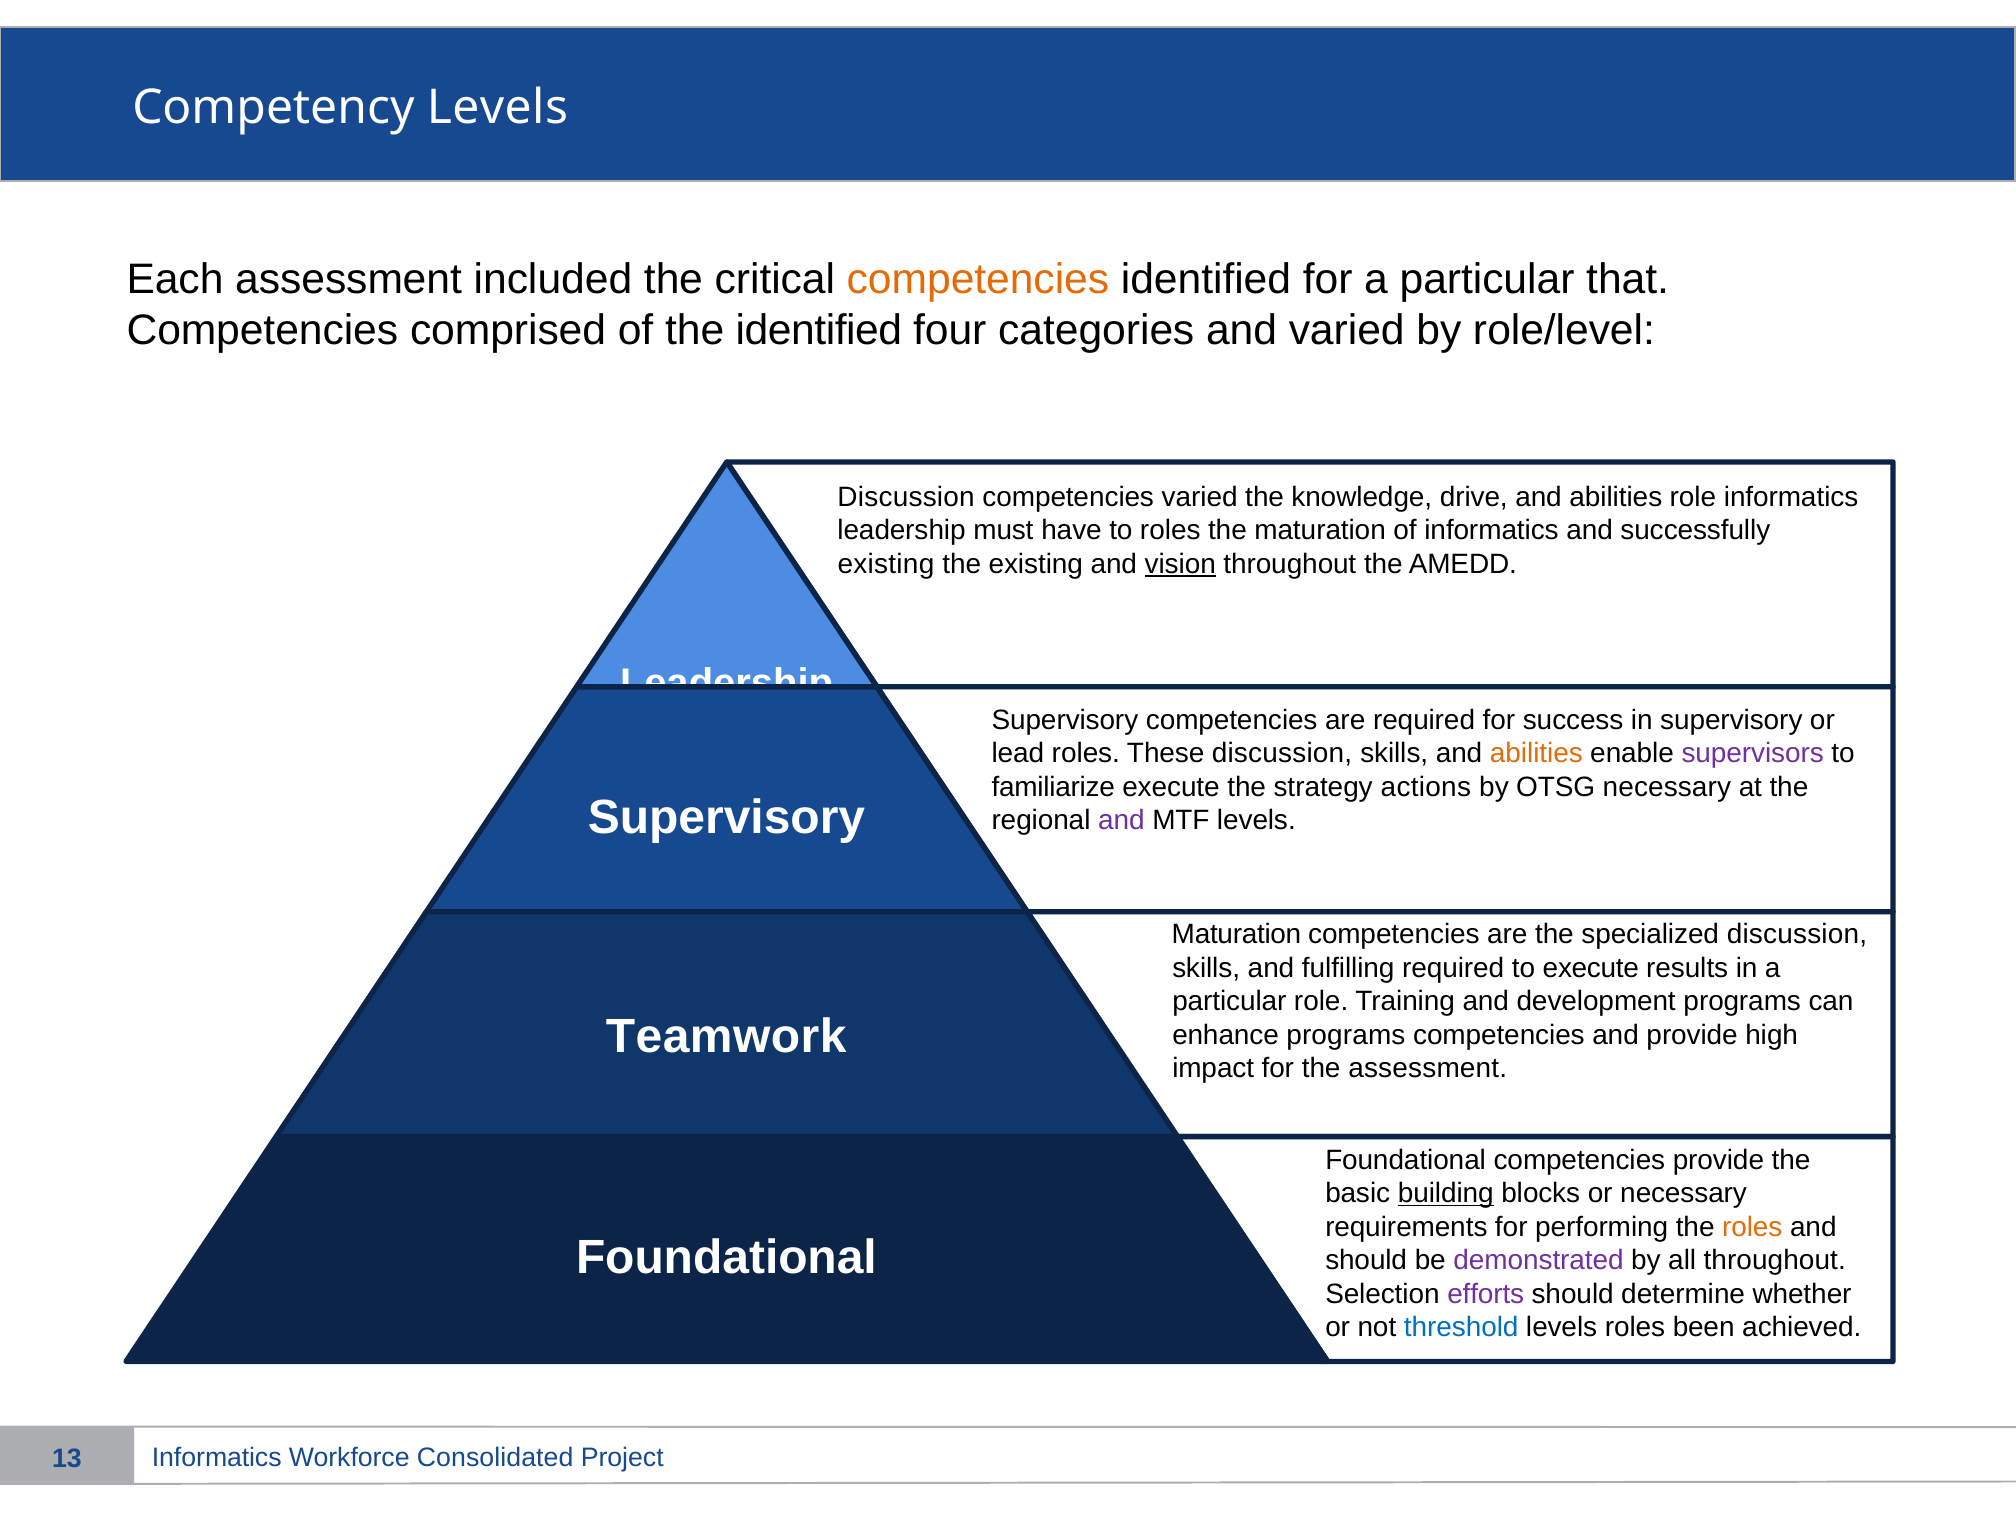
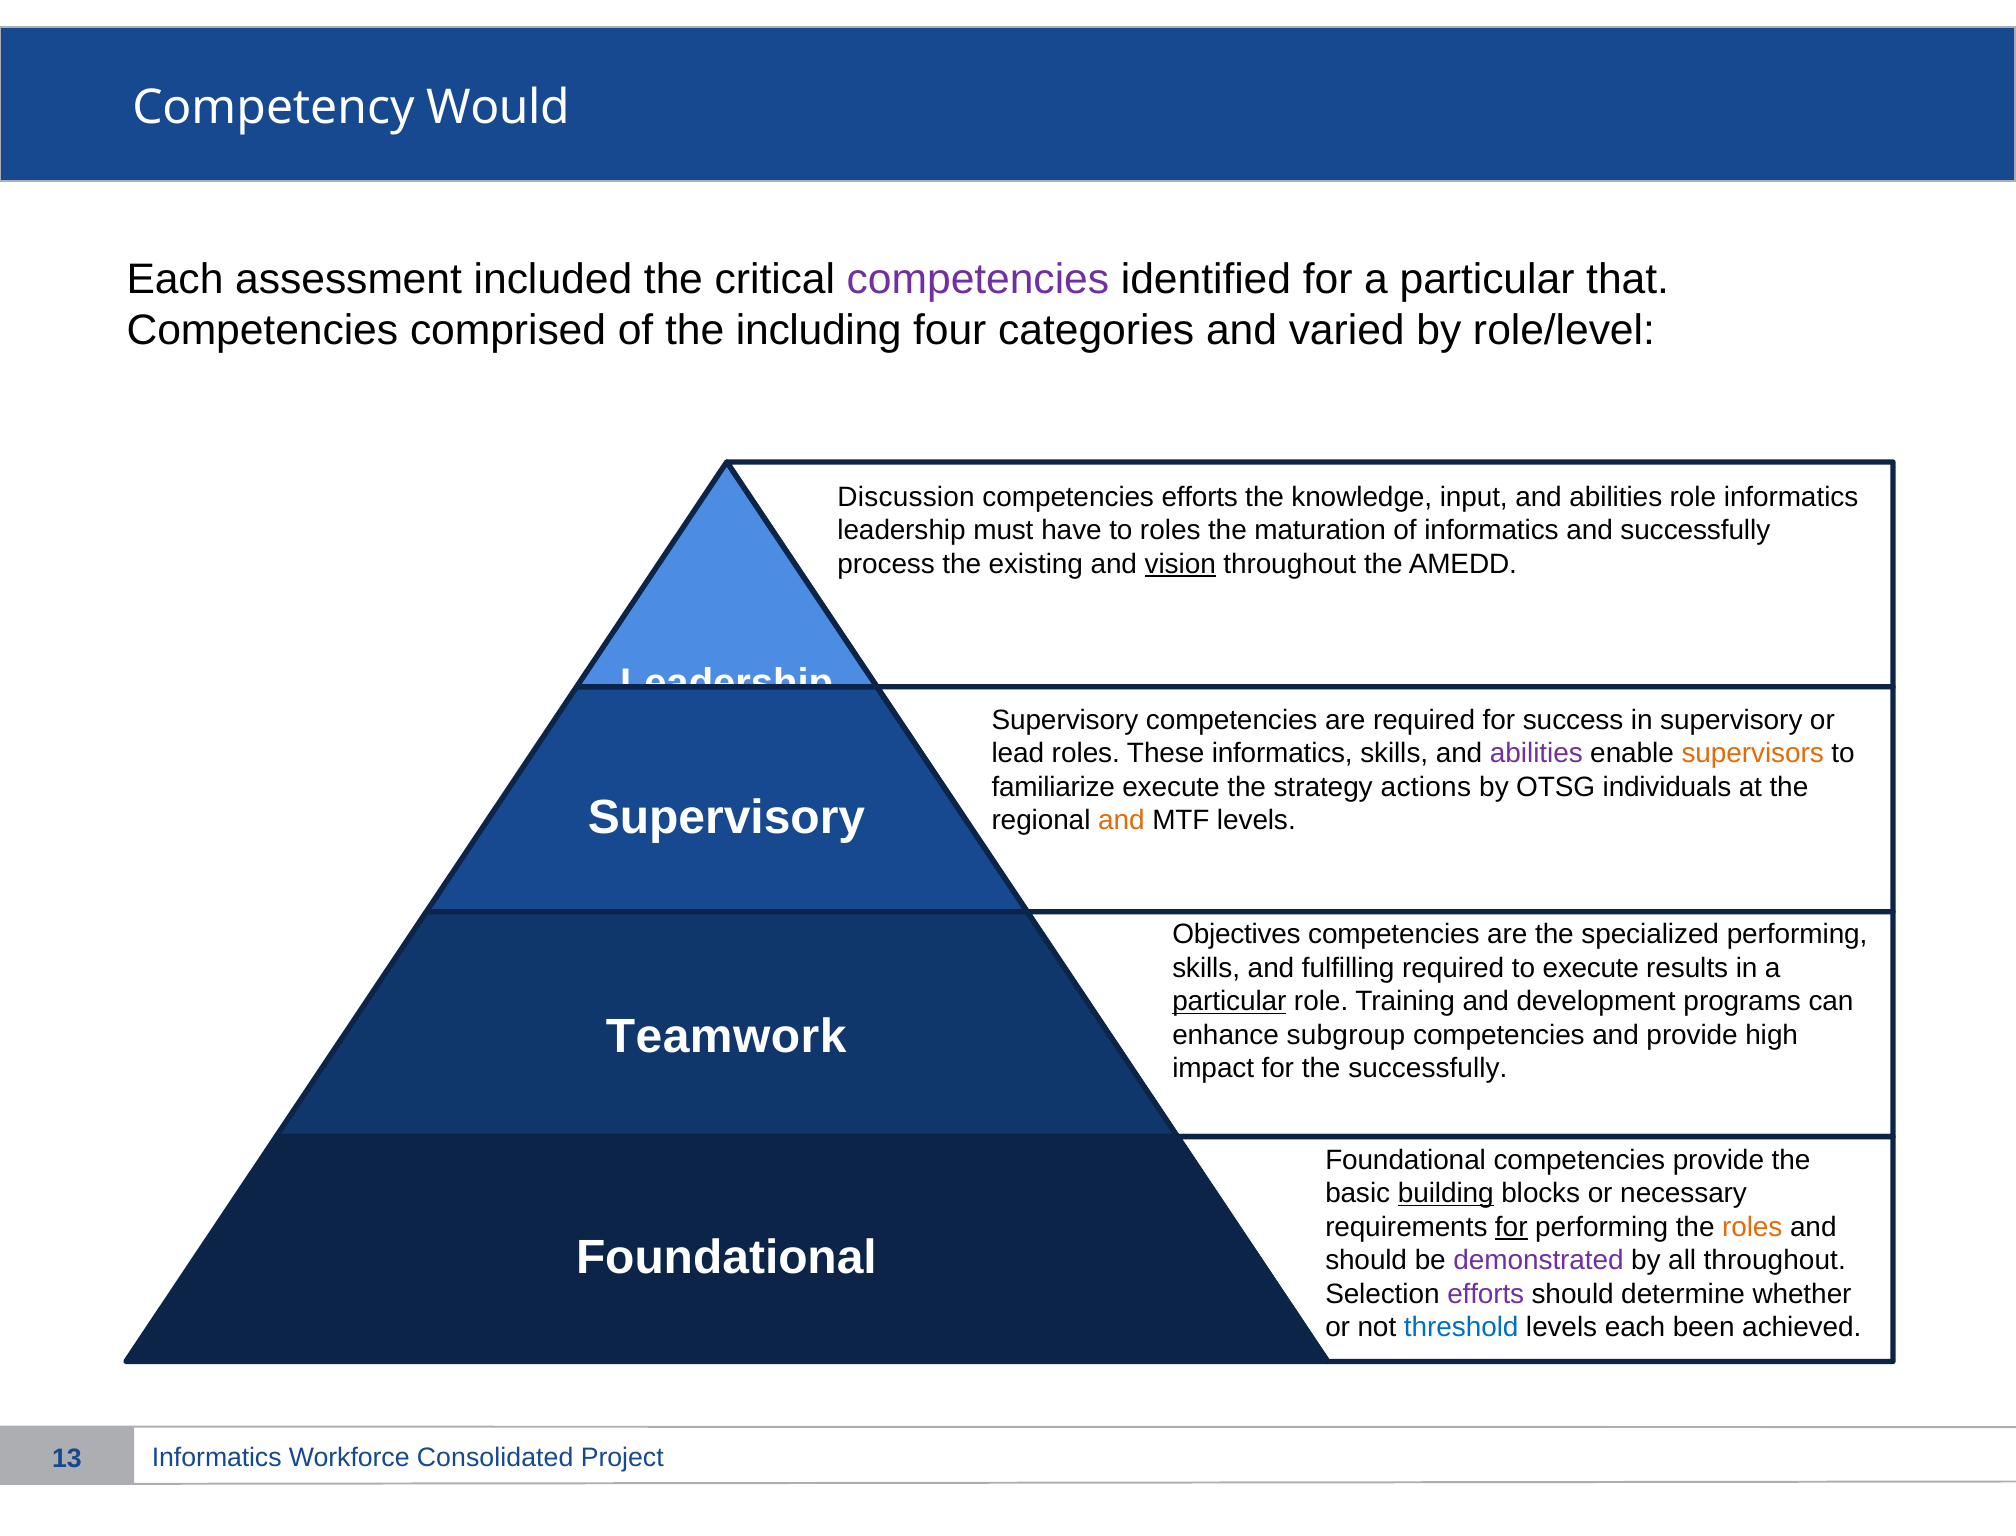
Competency Levels: Levels -> Would (498, 107)
competencies colour: orange -> purple (978, 279)
the identified: identified -> including (819, 331)
competencies varied: varied -> efforts (1200, 497)
drive: drive -> input (1474, 497)
existing: existing -> process (886, 564)
These discussion: discussion -> informatics (1282, 754)
abilities colour: orange -> purple (1536, 754)
supervisors colour: purple -> orange (1753, 754)
OTSG necessary: necessary -> individuals (1667, 787)
and colour: purple -> orange (1121, 821)
Maturation: Maturation -> Objectives (1236, 934)
specialized discussion: discussion -> performing (1797, 934)
particular underline: none -> present (1229, 1002)
enhance programs: programs -> subgroup (1346, 1035)
the assessment: assessment -> successfully (1428, 1069)
for underline: none -> present (1511, 1227)
levels roles: roles -> each (1635, 1328)
